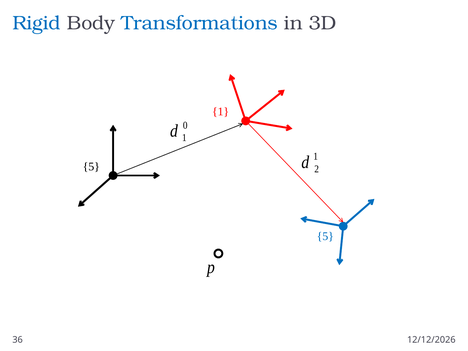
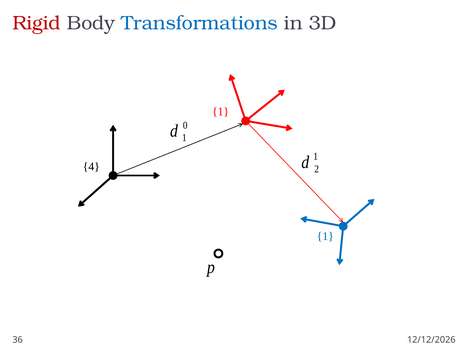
Rigid colour: blue -> red (37, 23)
5: 5 -> 4 (91, 167)
5: 5 -> 1 (325, 236)
